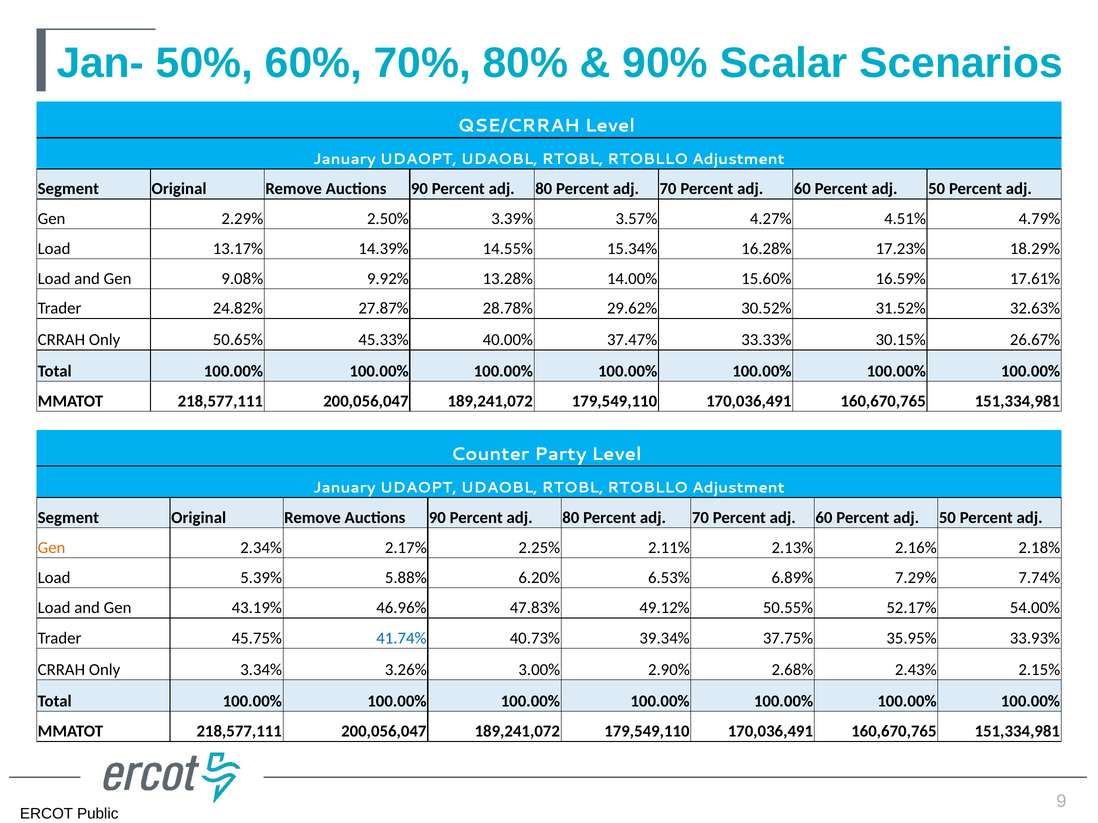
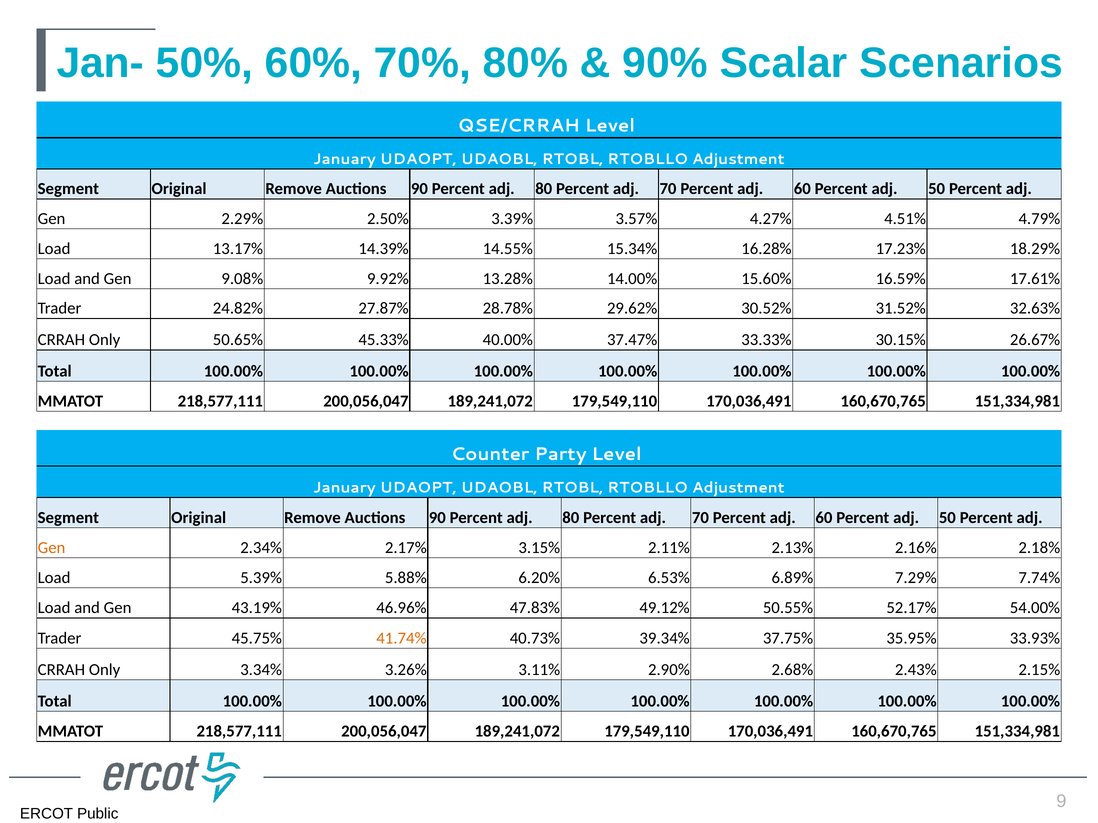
2.25%: 2.25% -> 3.15% (539, 548)
41.74% colour: blue -> orange (401, 638)
3.00%: 3.00% -> 3.11% (539, 670)
